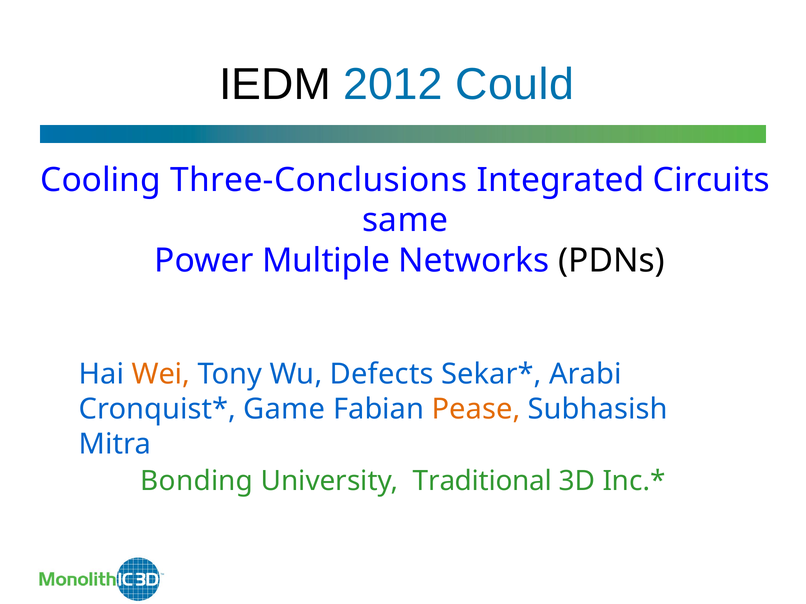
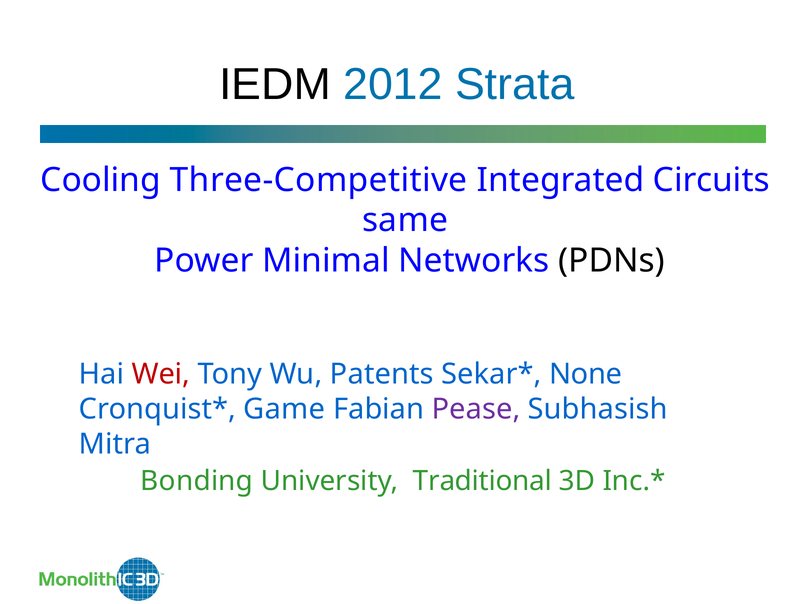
Could: Could -> Strata (515, 85)
Three-Conclusions: Three-Conclusions -> Three-Competitive (319, 180)
Multiple: Multiple -> Minimal (326, 261)
Wei colour: orange -> red (161, 374)
Defects: Defects -> Patents (382, 374)
Arabi: Arabi -> None (586, 374)
Pease colour: orange -> purple (476, 409)
